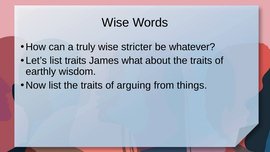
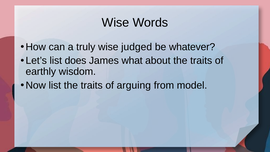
stricter: stricter -> judged (137, 47)
list traits: traits -> does (76, 61)
things: things -> model (192, 85)
